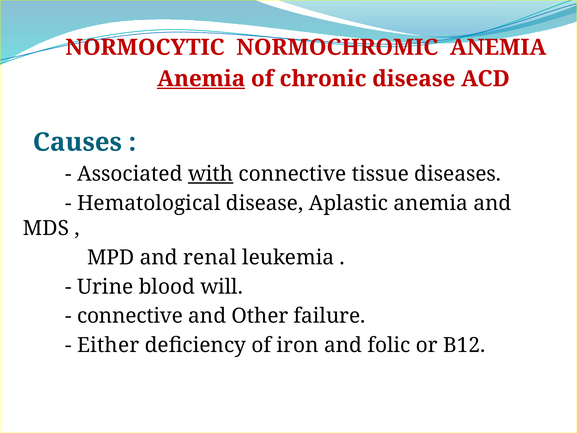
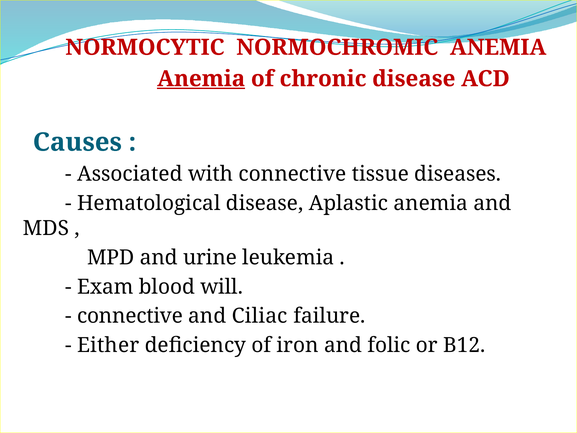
with underline: present -> none (211, 174)
renal: renal -> urine (210, 257)
Urine: Urine -> Exam (105, 287)
Other: Other -> Ciliac (260, 316)
